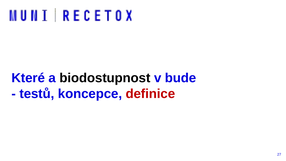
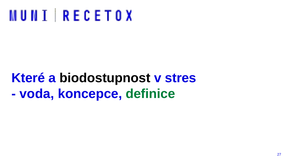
bude: bude -> stres (181, 78)
testů: testů -> voda (37, 94)
definice colour: red -> green (150, 94)
